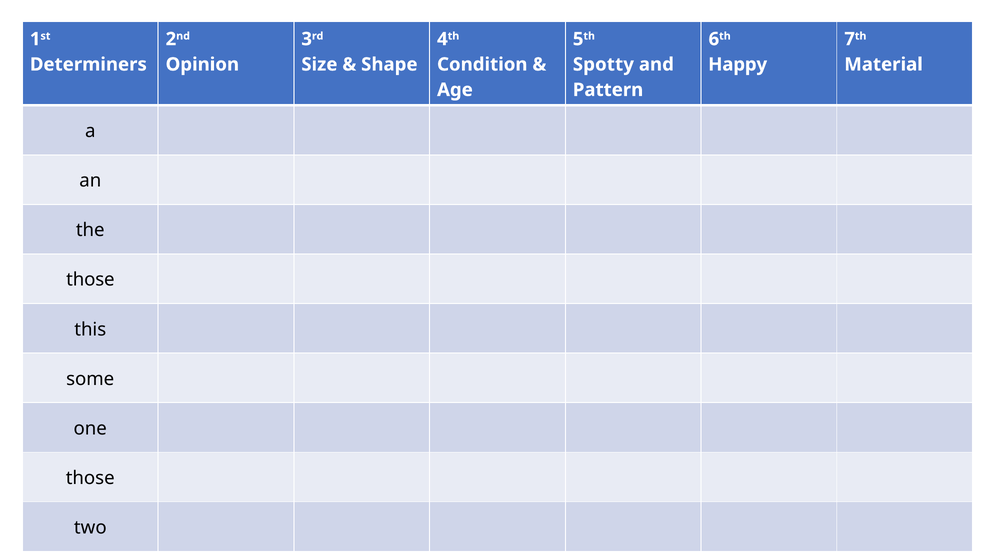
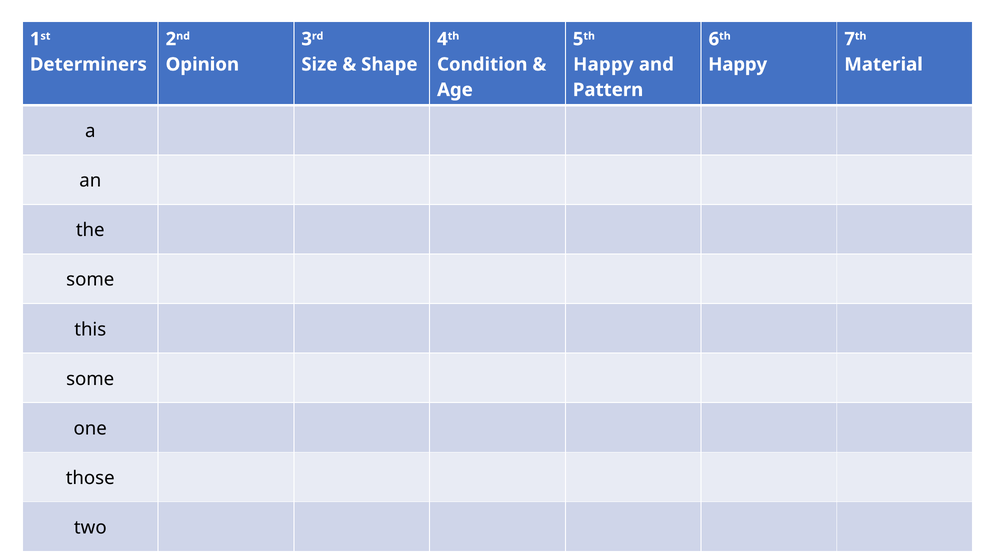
Spotty: Spotty -> Happy (603, 64)
those: those -> some (90, 280)
